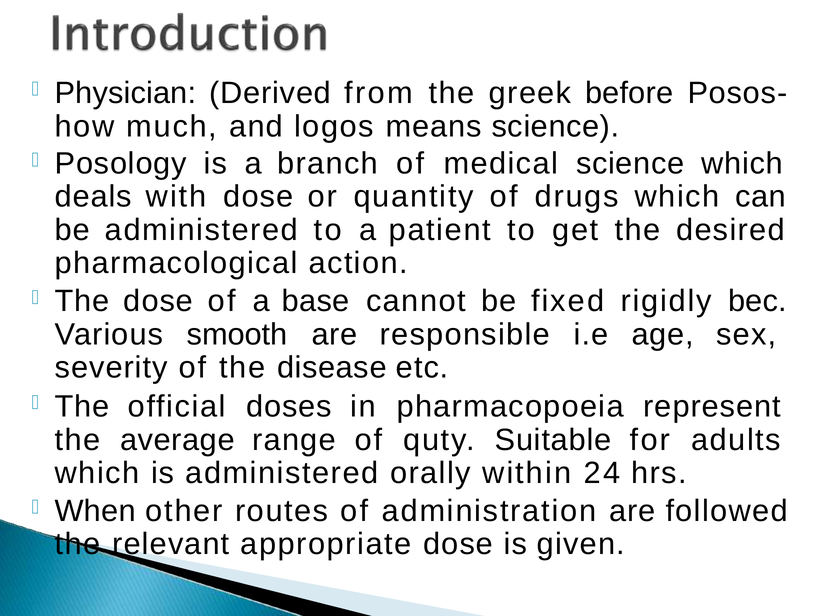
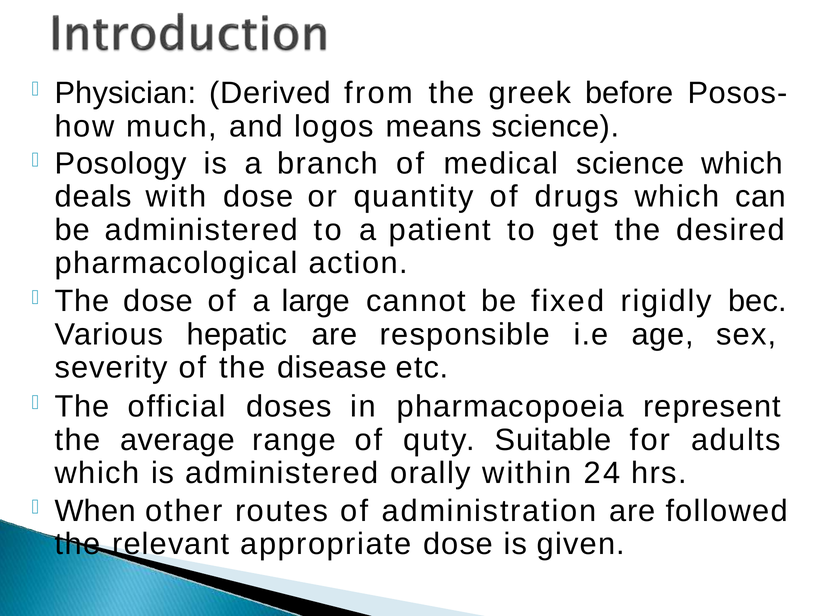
base: base -> large (316, 301)
smooth: smooth -> hepatic (237, 334)
